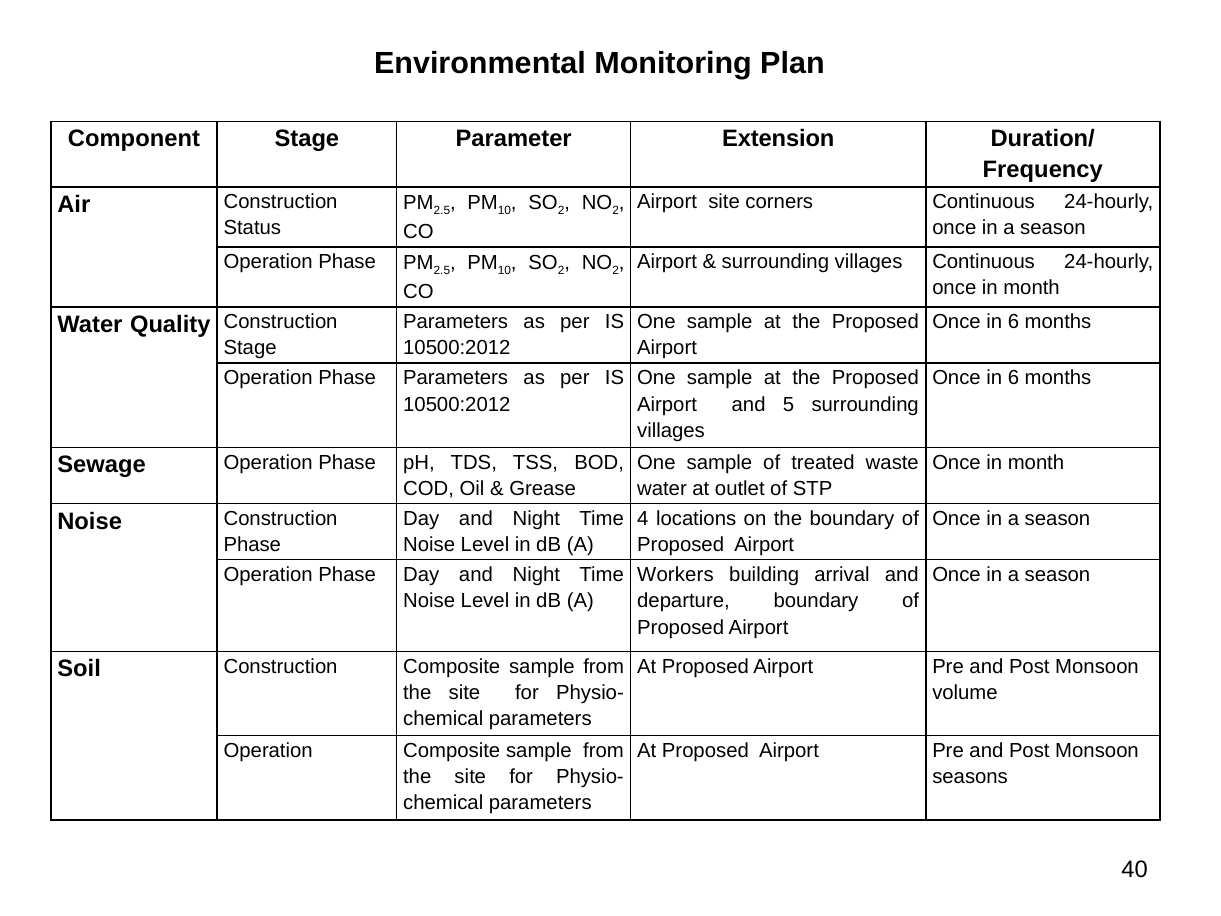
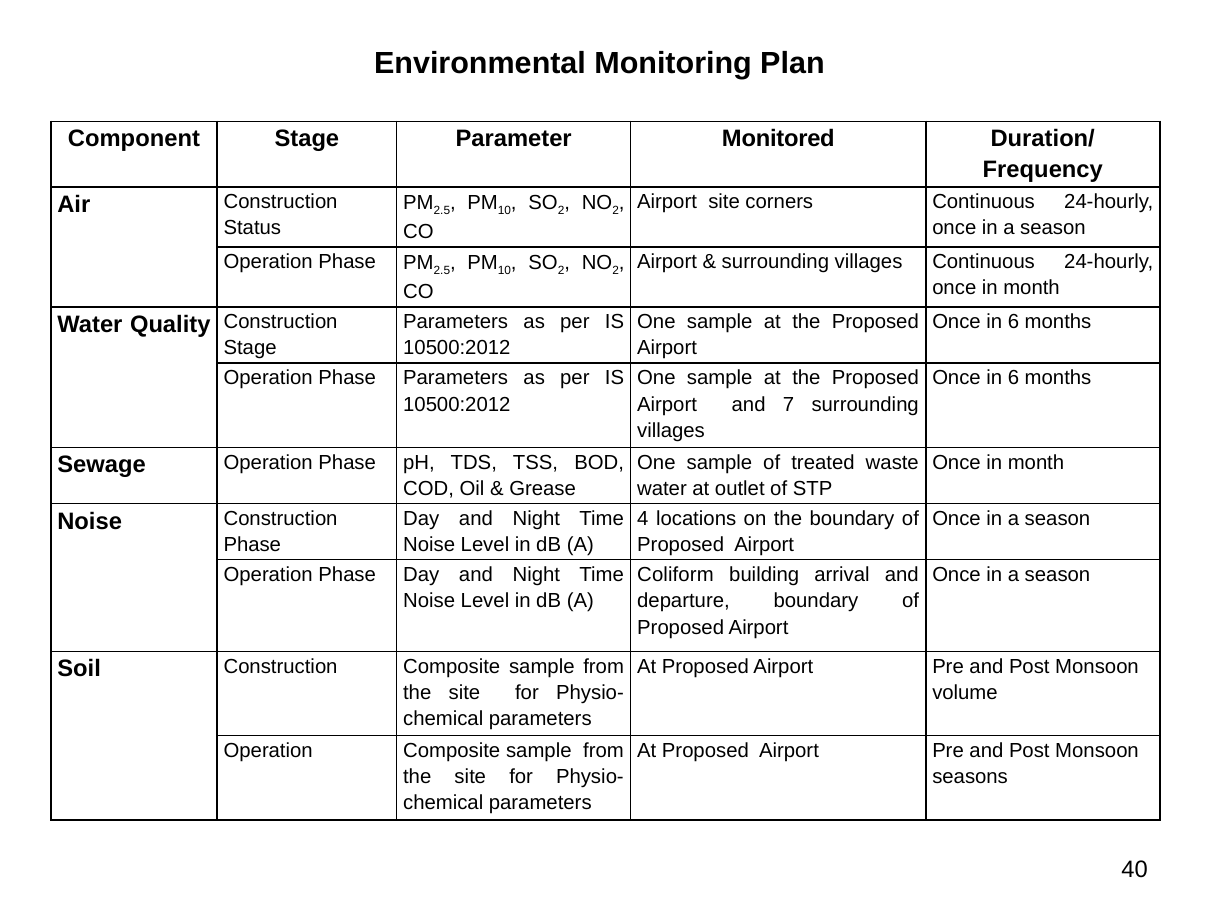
Extension: Extension -> Monitored (778, 139)
5: 5 -> 7 (788, 404)
Workers: Workers -> Coliform (675, 575)
